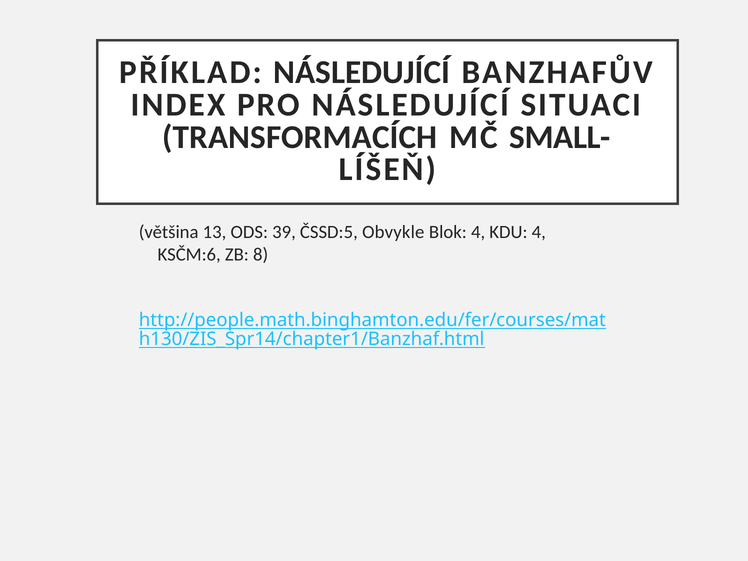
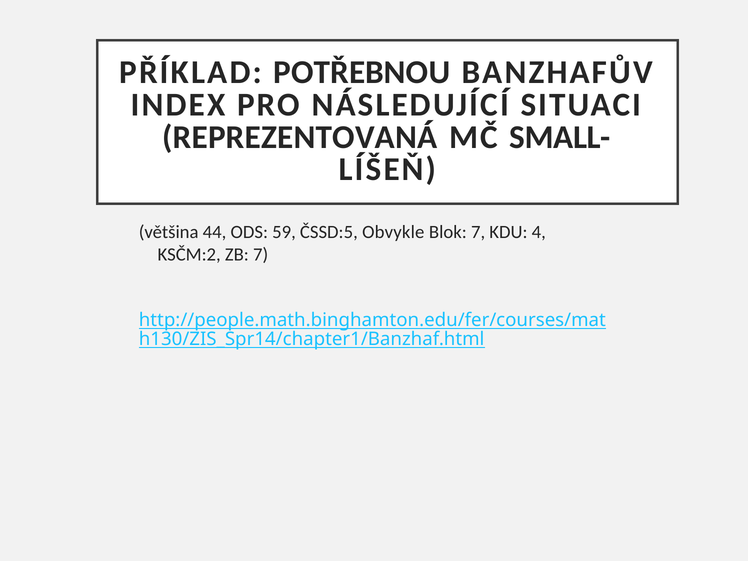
PŘÍKLAD NÁSLEDUJÍCÍ: NÁSLEDUJÍCÍ -> POTŘEBNOU (362, 72)
TRANSFORMACÍCH: TRANSFORMACÍCH -> REPREZENTOVANÁ (300, 137)
13: 13 -> 44 (215, 232)
39: 39 -> 59 (284, 232)
Blok 4: 4 -> 7 (478, 232)
KSČM:6: KSČM:6 -> KSČM:2 (189, 255)
ZB 8: 8 -> 7 (261, 255)
